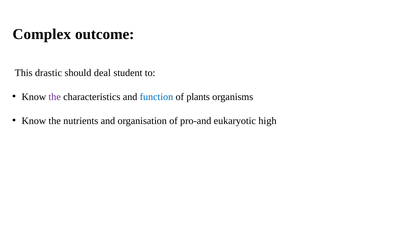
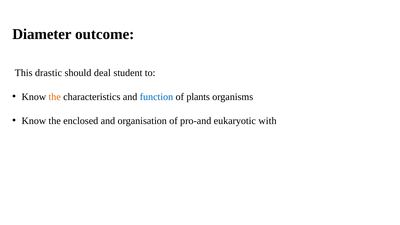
Complex: Complex -> Diameter (42, 34)
the colour: purple -> orange (55, 97)
nutrients: nutrients -> enclosed (81, 121)
high: high -> with (268, 121)
